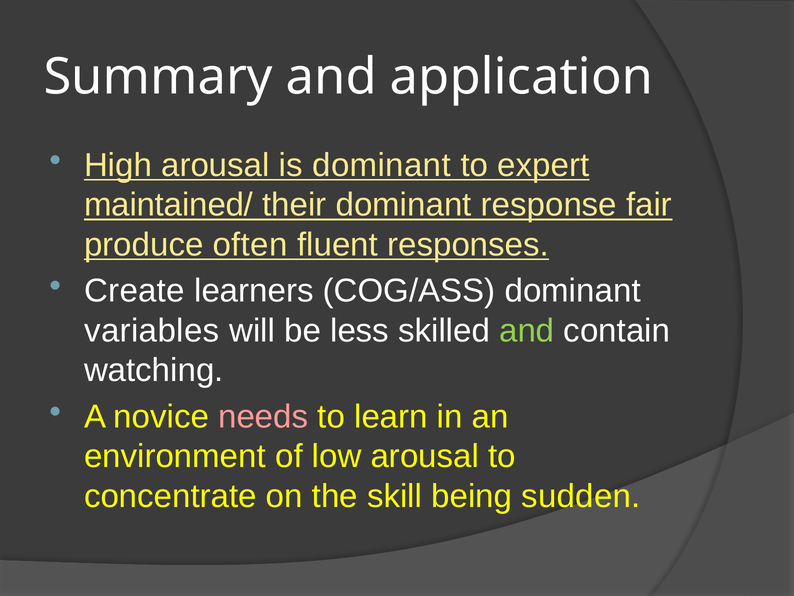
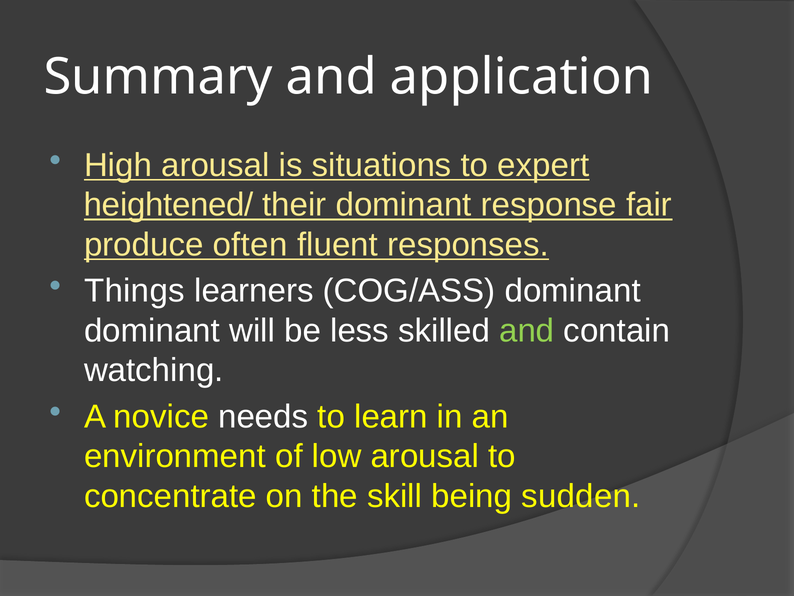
is dominant: dominant -> situations (382, 165)
maintained/: maintained/ -> heightened/ (169, 205)
Create: Create -> Things (134, 291)
variables: variables -> dominant (152, 330)
needs colour: pink -> white (263, 416)
